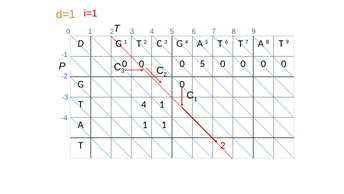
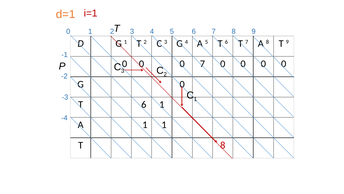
0 5: 5 -> 7 (202, 64)
4: 4 -> 6 (144, 104)
2: 2 -> 8 (223, 145)
